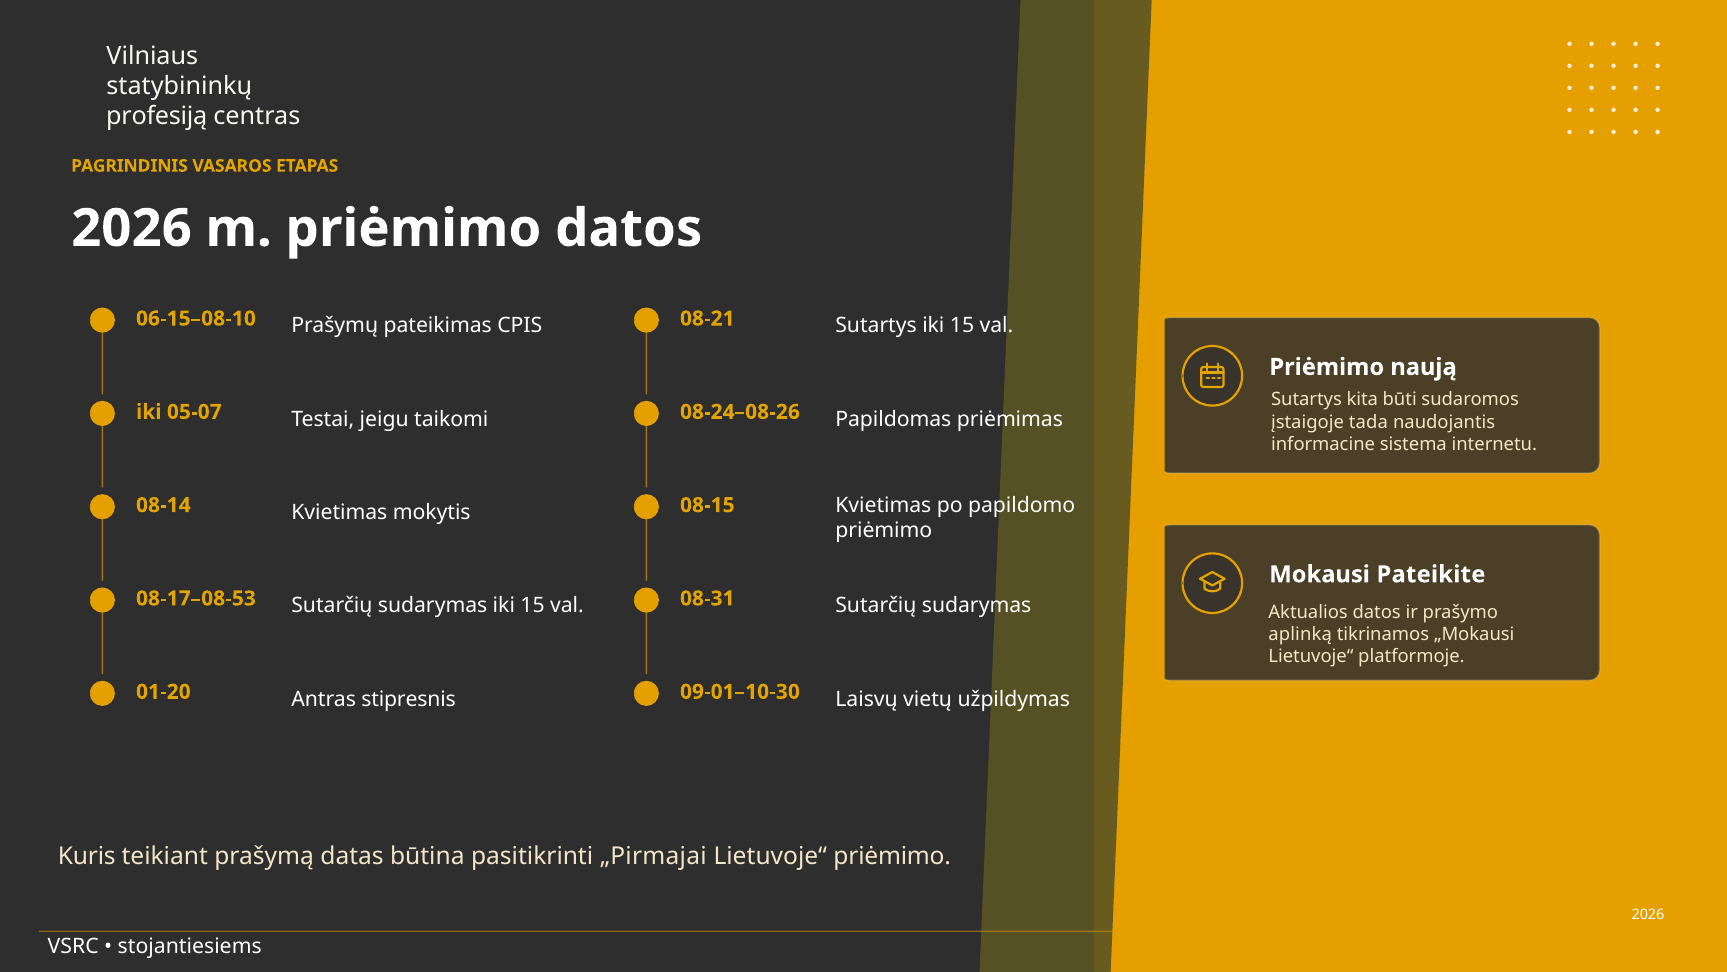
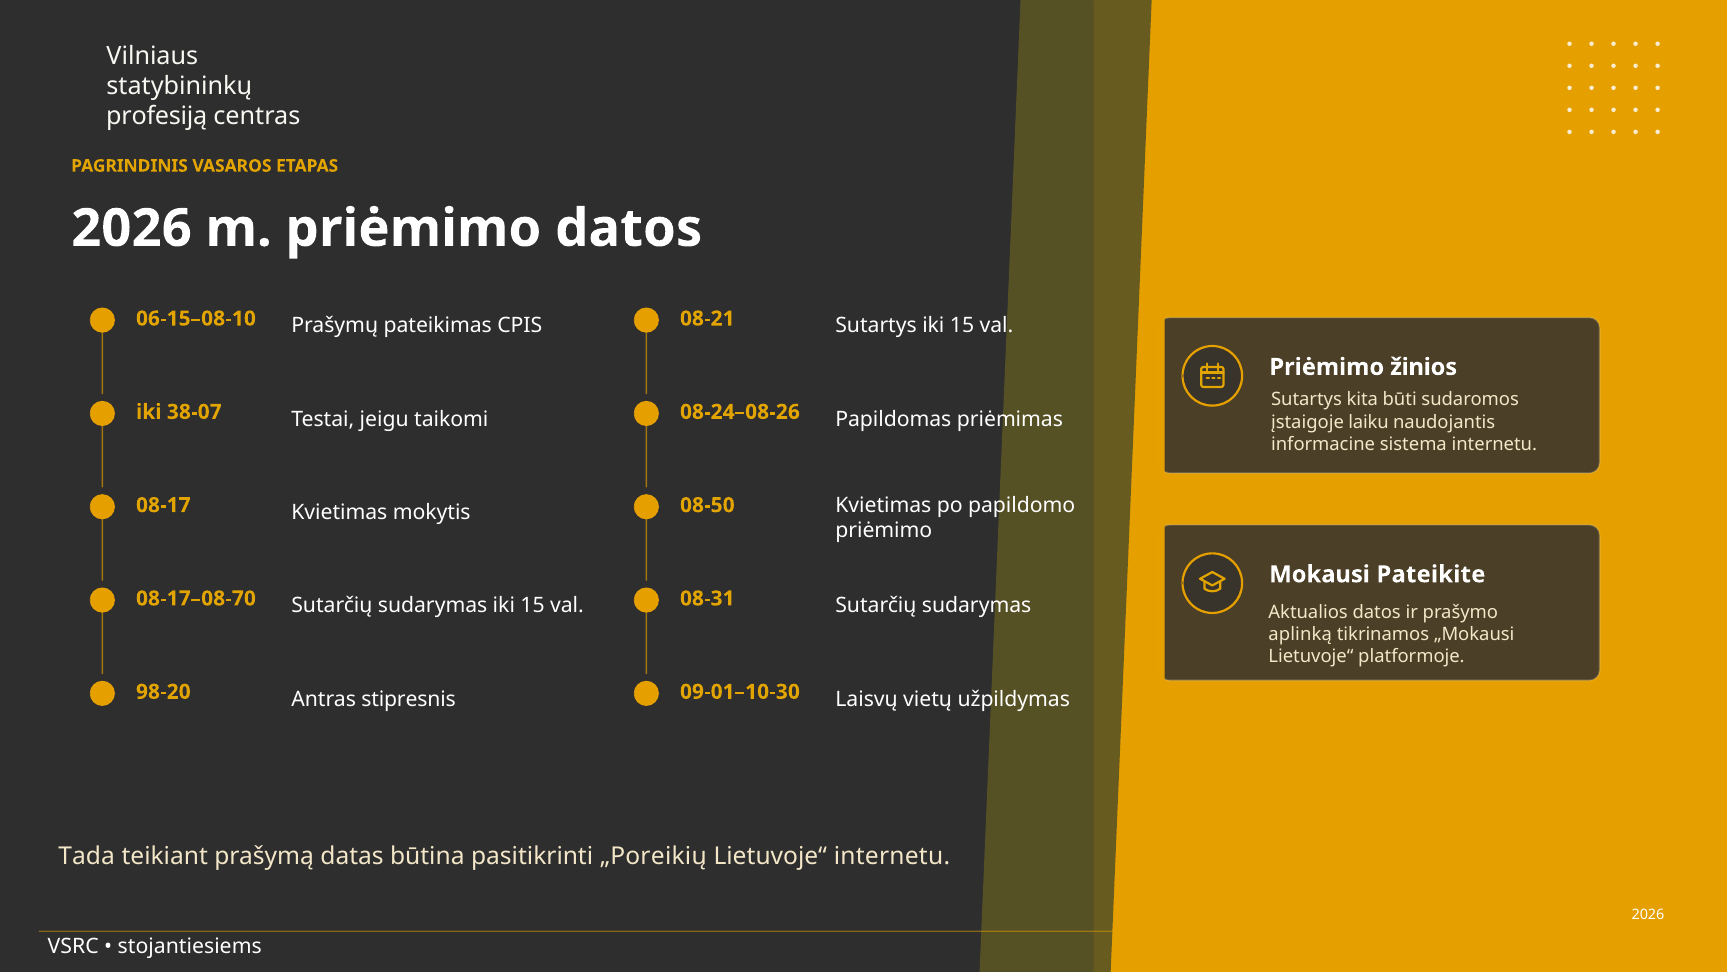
naują: naują -> žinios (1424, 367)
05-07: 05-07 -> 38-07 (194, 412)
tada: tada -> laiku (1369, 422)
08-14: 08-14 -> 08-17 (163, 505)
08-15: 08-15 -> 08-50 (707, 505)
08-17–08-53: 08-17–08-53 -> 08-17–08-70 (196, 598)
01-20: 01-20 -> 98-20 (163, 691)
Kuris: Kuris -> Tada (87, 856)
„Pirmajai: „Pirmajai -> „Poreikių (653, 856)
Lietuvoje“ priėmimo: priėmimo -> internetu (892, 856)
